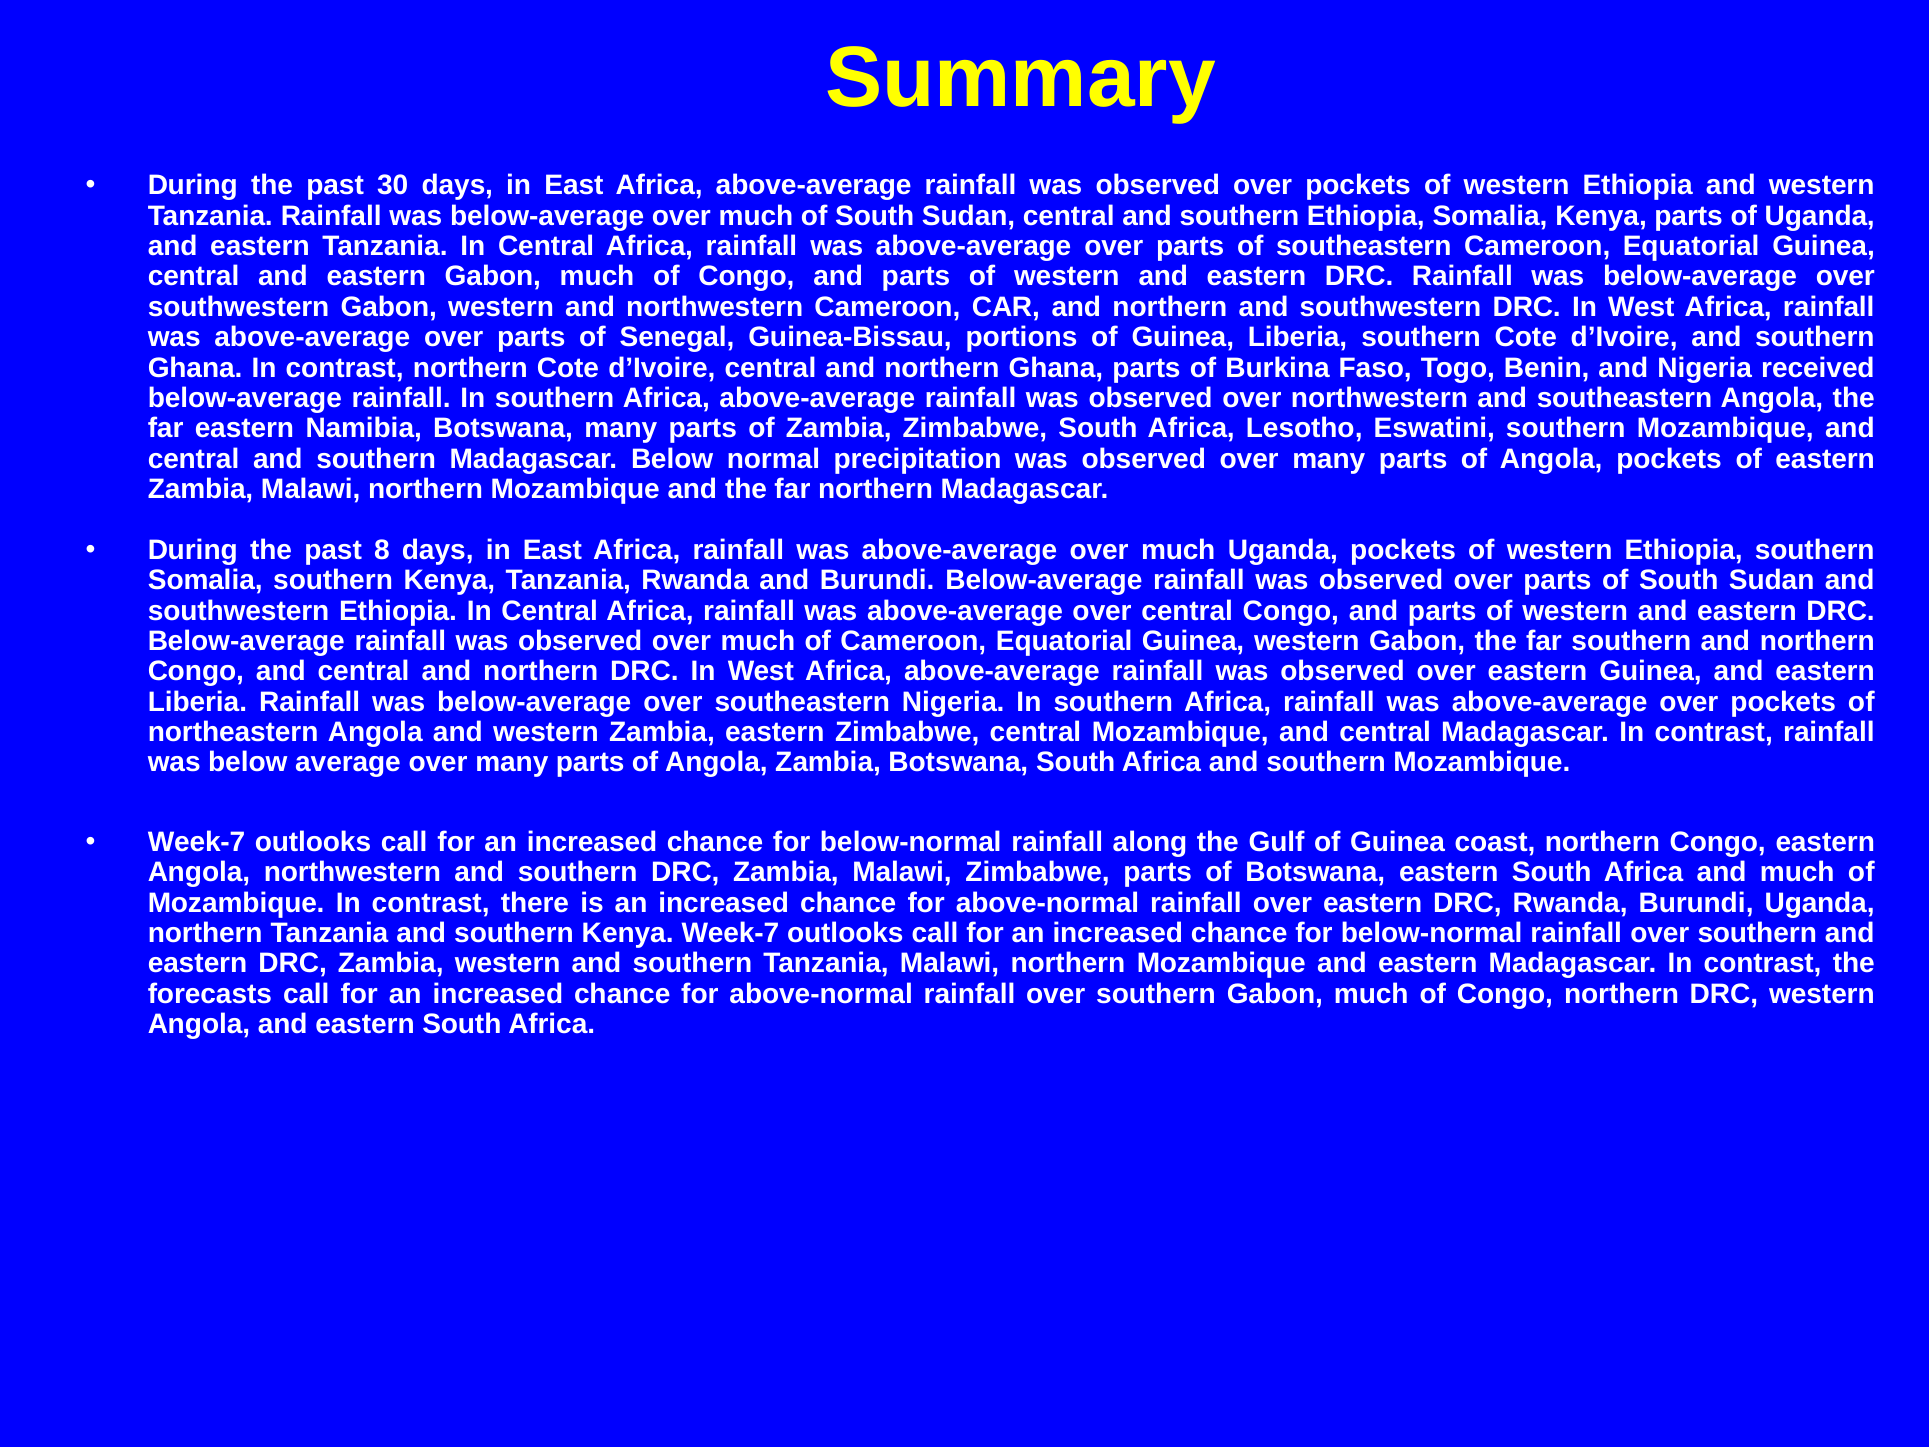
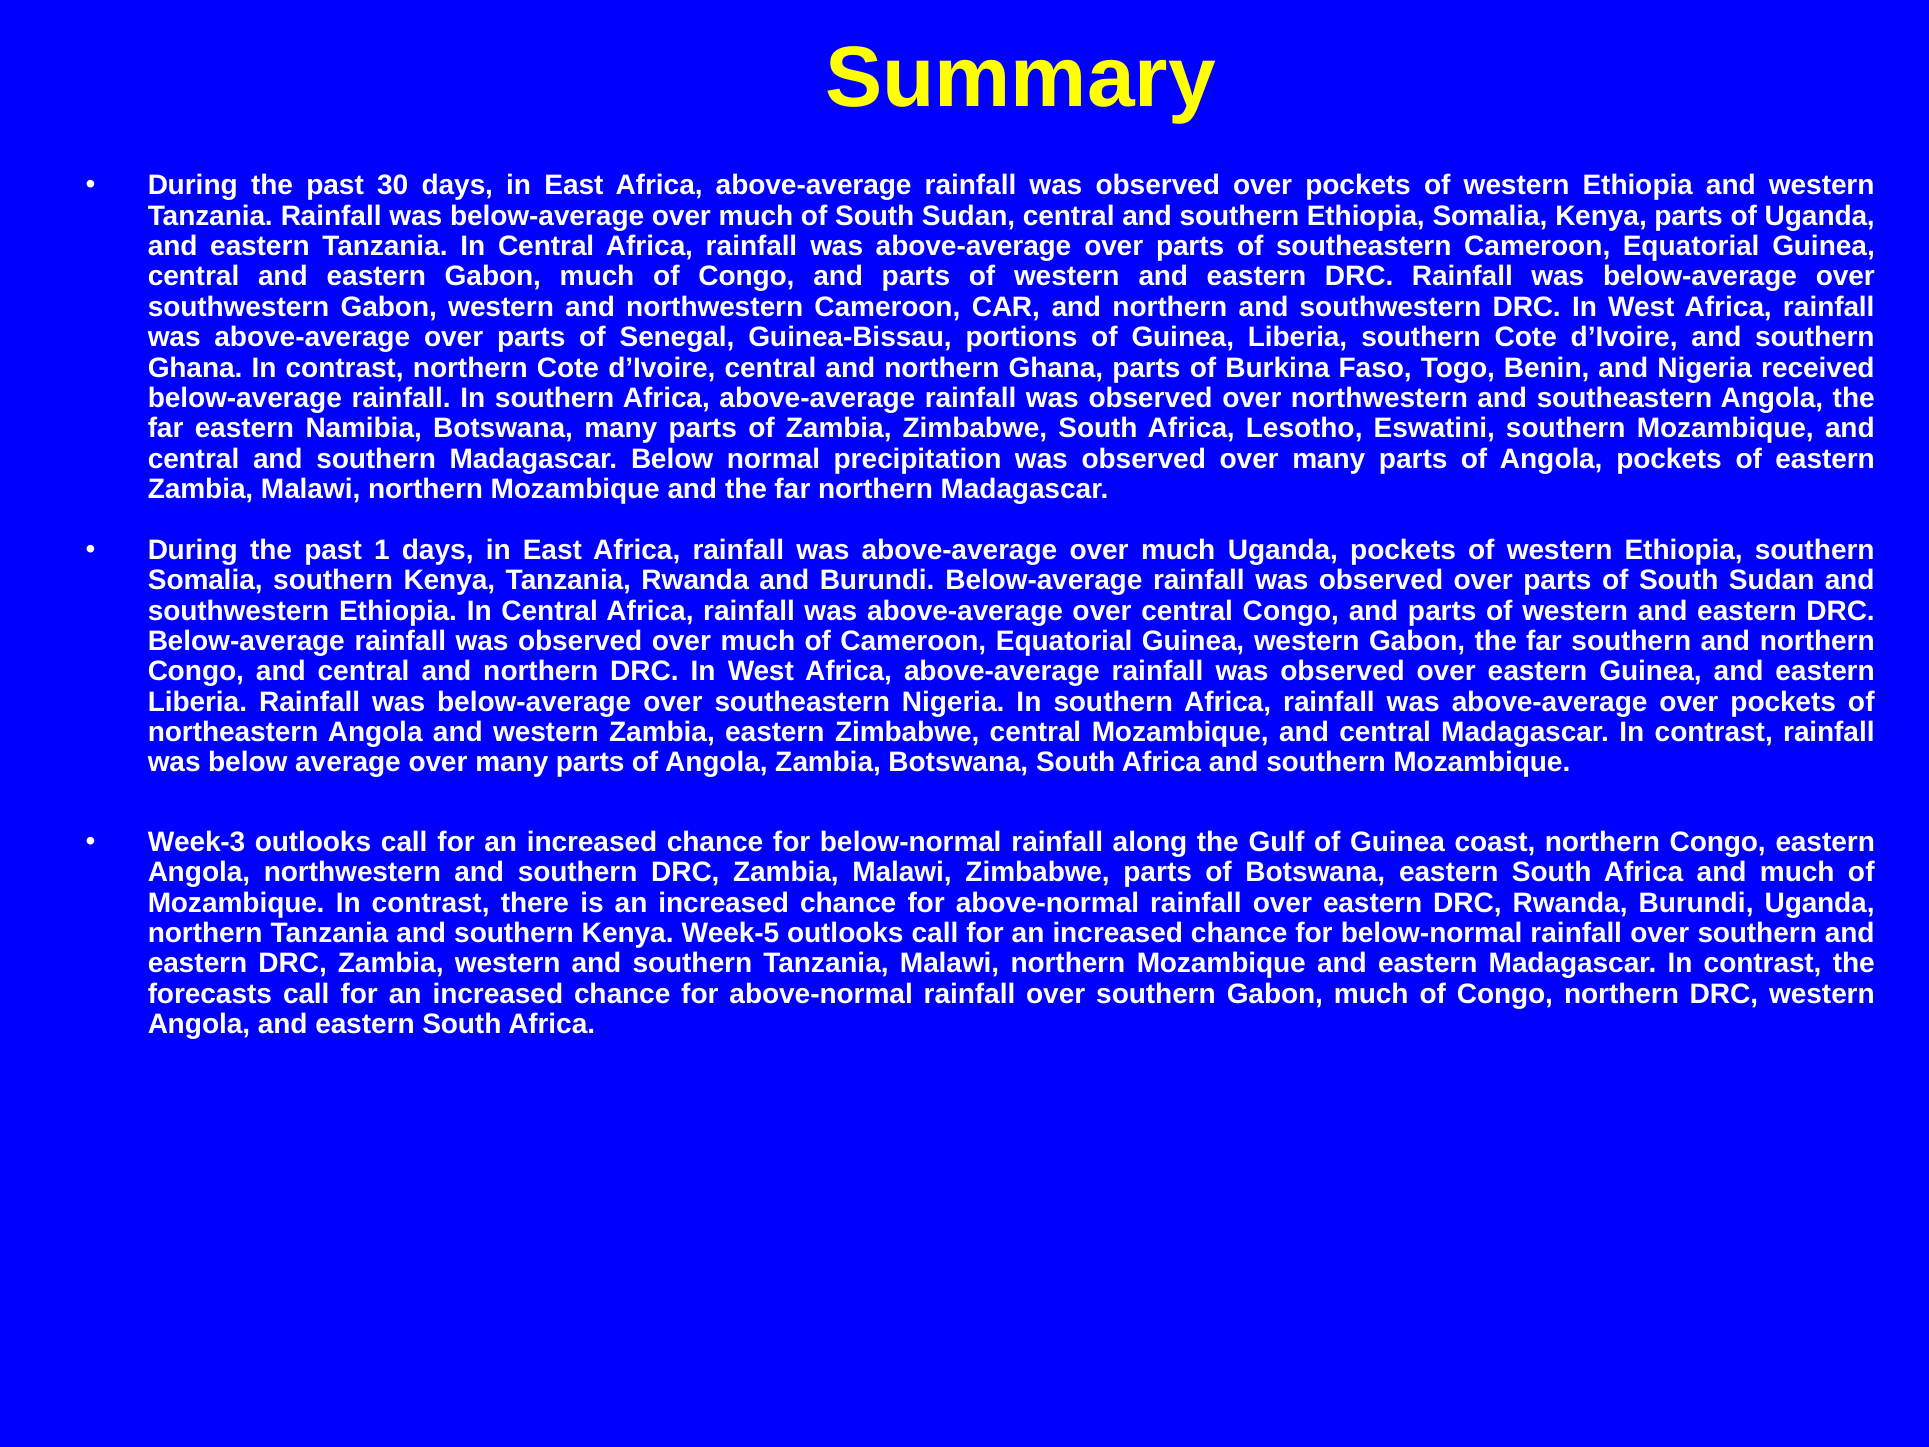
8: 8 -> 1 (382, 550)
Week-7: Week-7 -> Week-3 (197, 842)
Kenya Week-7: Week-7 -> Week-5 (730, 933)
